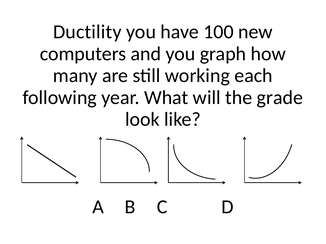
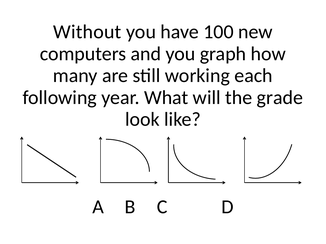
Ductility: Ductility -> Without (87, 32)
